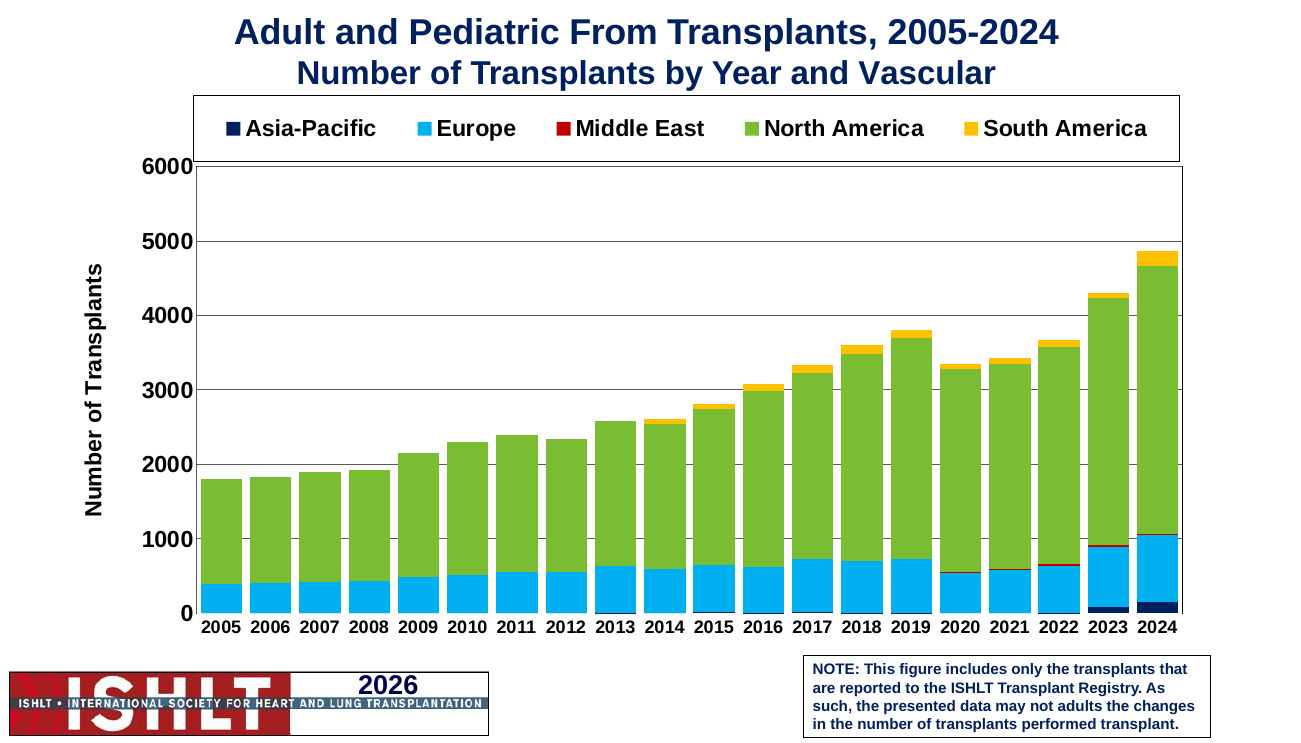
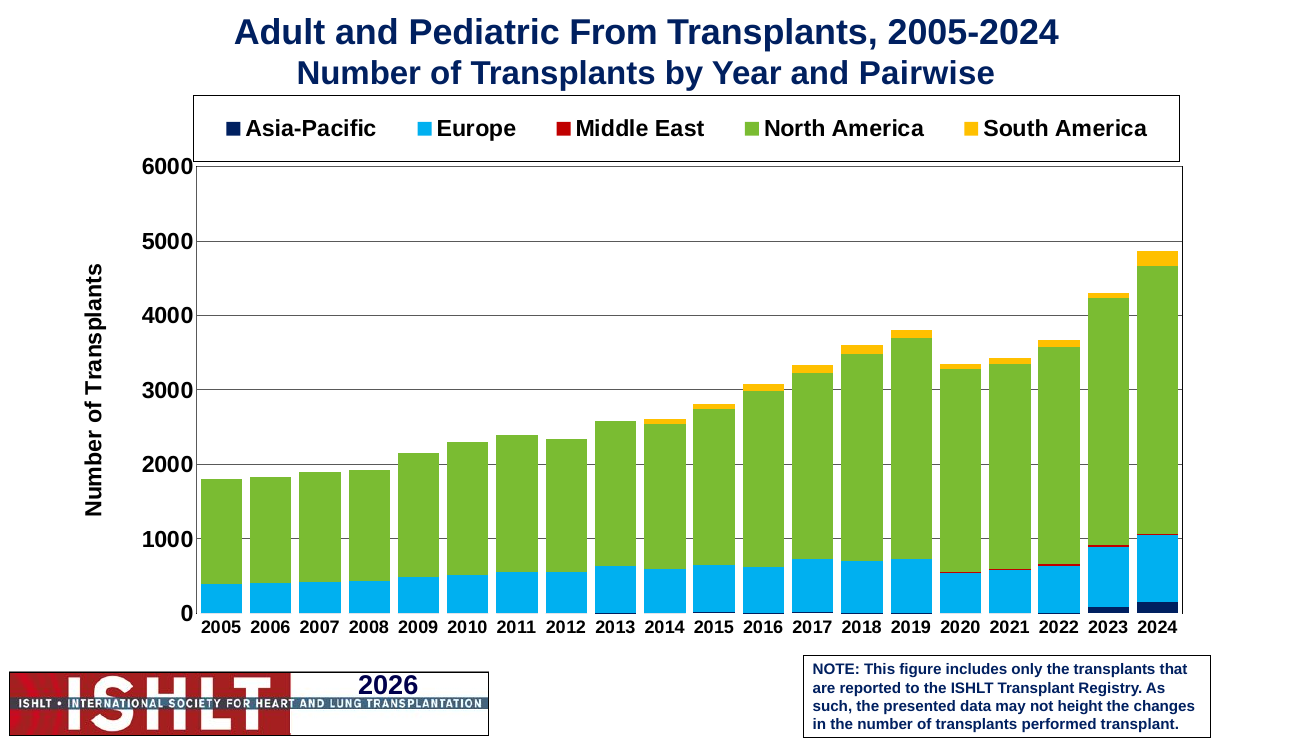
Vascular: Vascular -> Pairwise (927, 73)
adults: adults -> height (1080, 707)
